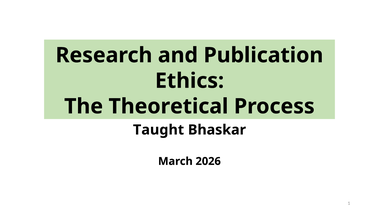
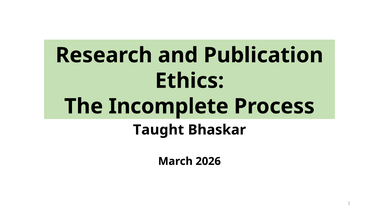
Theoretical: Theoretical -> Incomplete (169, 106)
